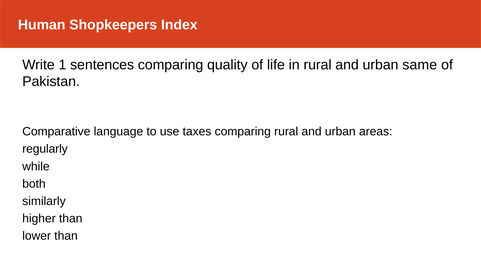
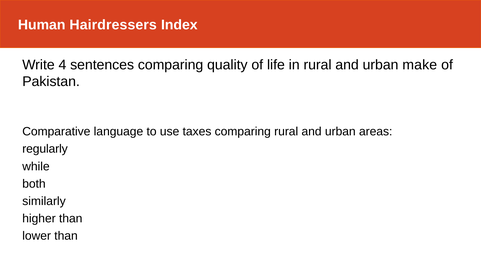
Shopkeepers: Shopkeepers -> Hairdressers (113, 25)
1: 1 -> 4 (62, 65)
same: same -> make (420, 65)
